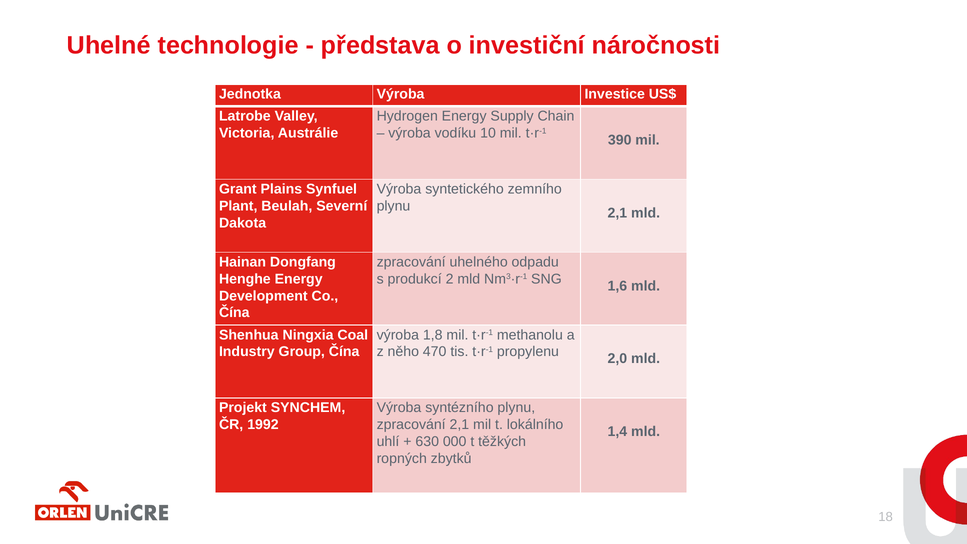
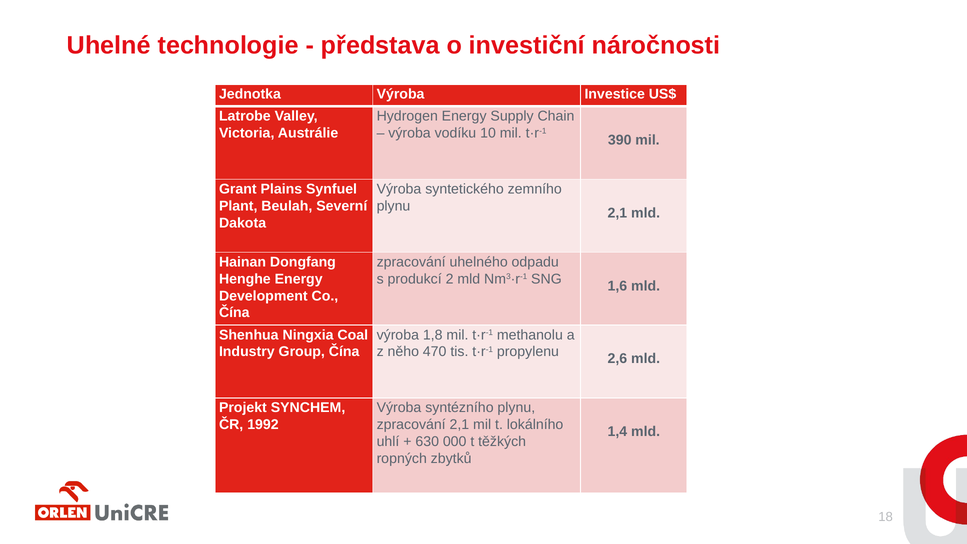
2,0: 2,0 -> 2,6 (617, 359)
